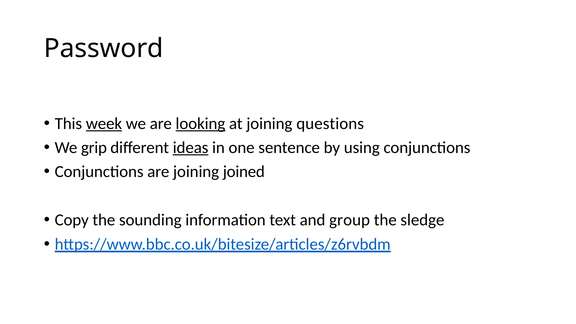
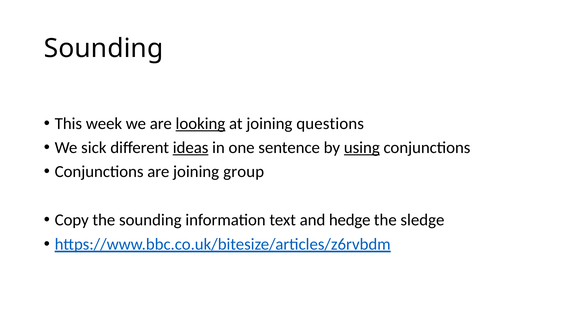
Password: Password -> Sounding (104, 48)
week underline: present -> none (104, 123)
grip: grip -> sick (94, 148)
using underline: none -> present (362, 148)
joined: joined -> group (244, 172)
group: group -> hedge (350, 220)
